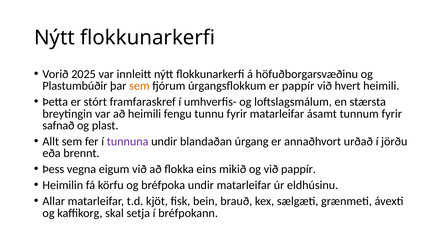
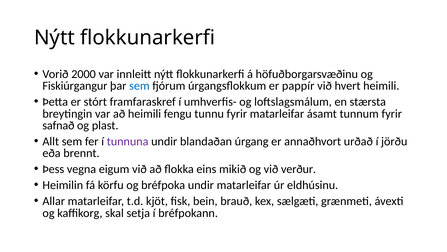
2025: 2025 -> 2000 (84, 74)
Plastumbúðir: Plastumbúðir -> Fiskiúrgangur (75, 86)
sem colour: orange -> blue (139, 86)
við pappír: pappír -> verður (299, 169)
